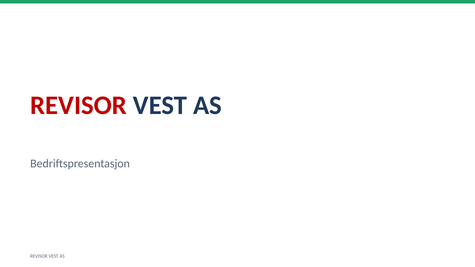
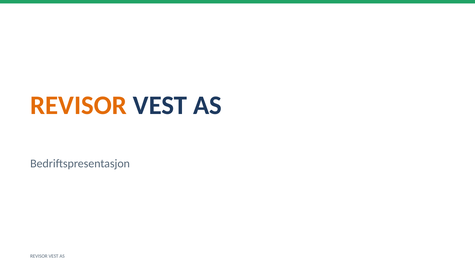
REVISOR colour: red -> orange (79, 105)
